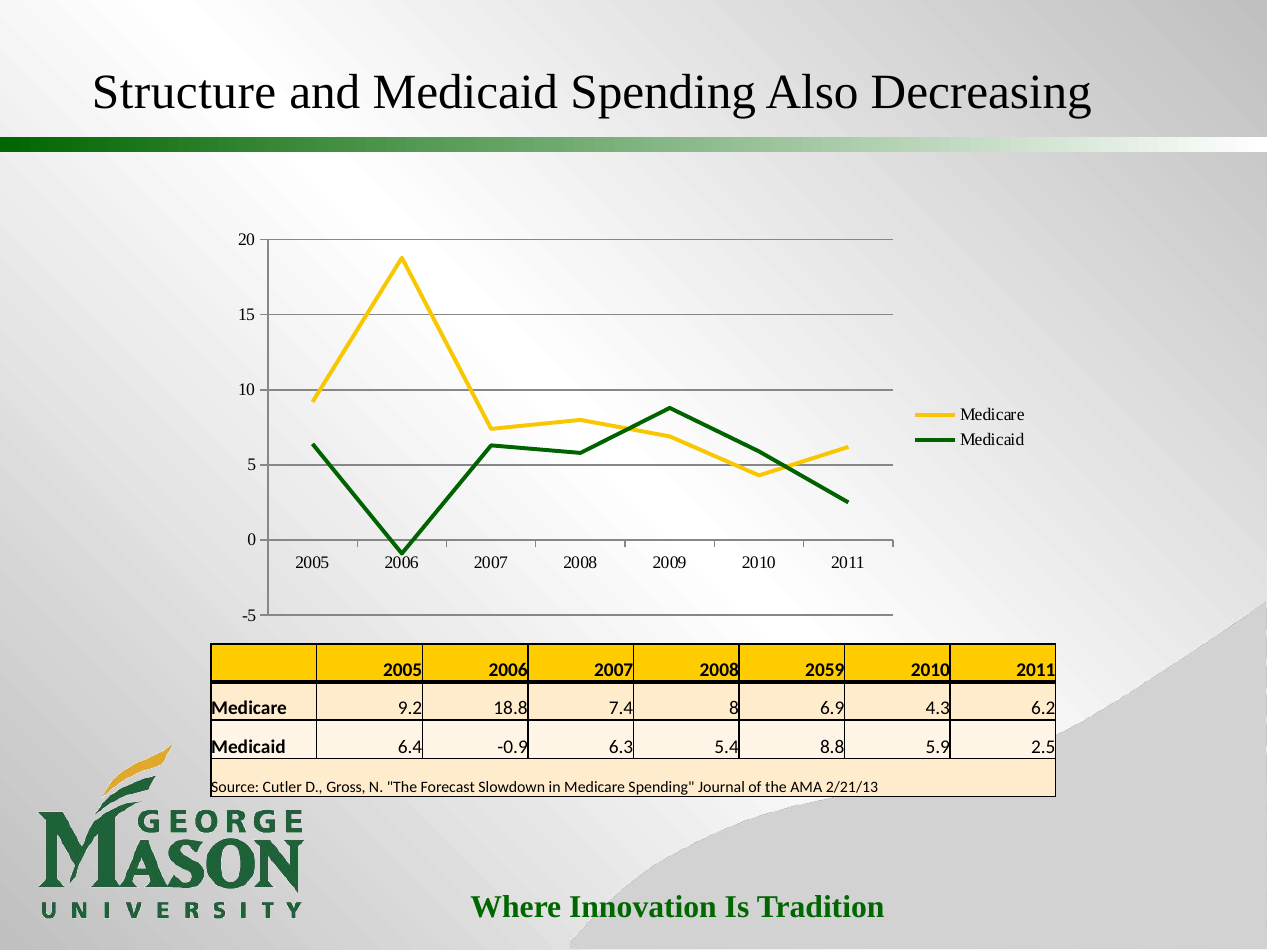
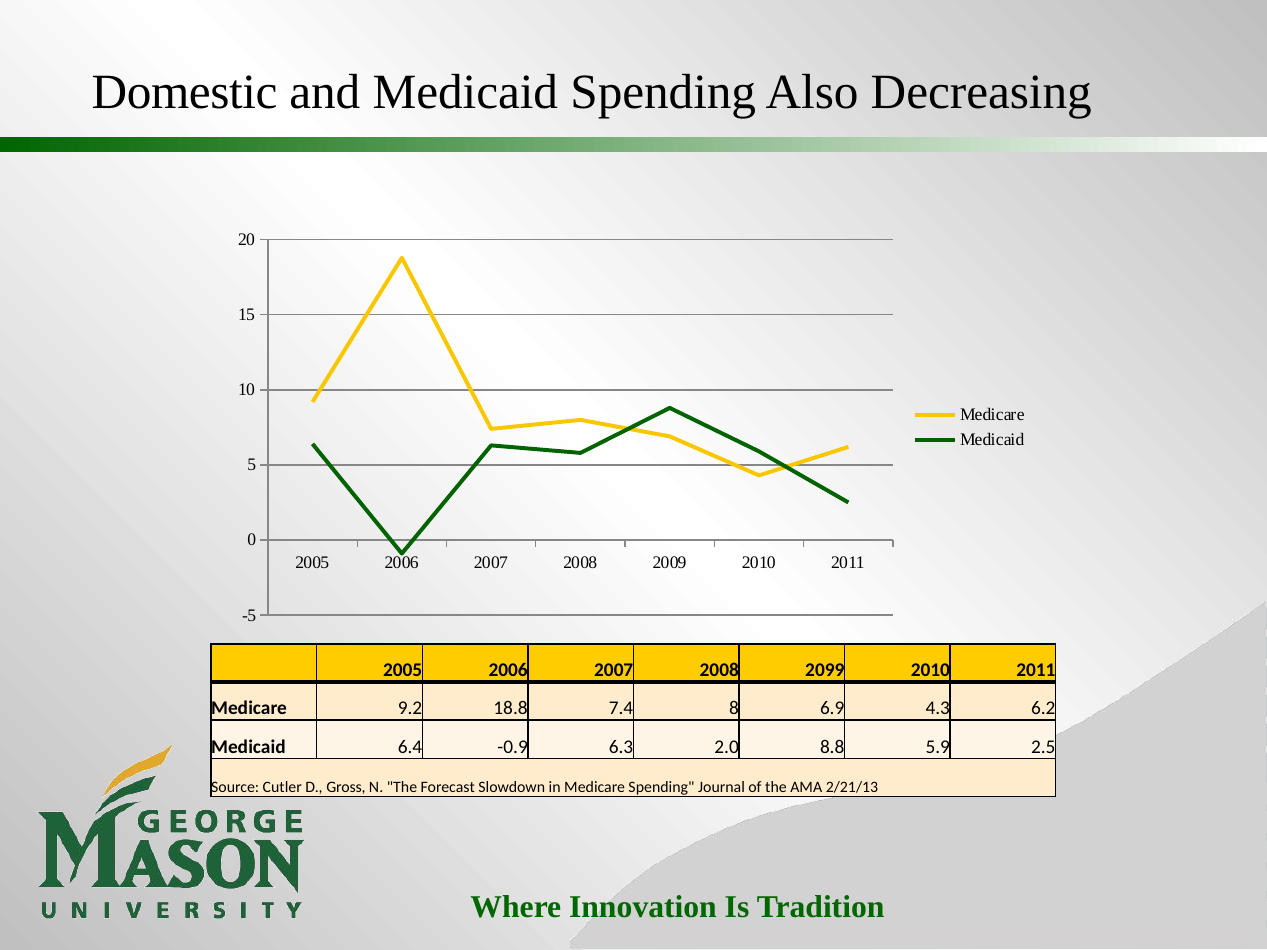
Structure: Structure -> Domestic (185, 92)
2059: 2059 -> 2099 (825, 671)
5.4: 5.4 -> 2.0 (727, 747)
